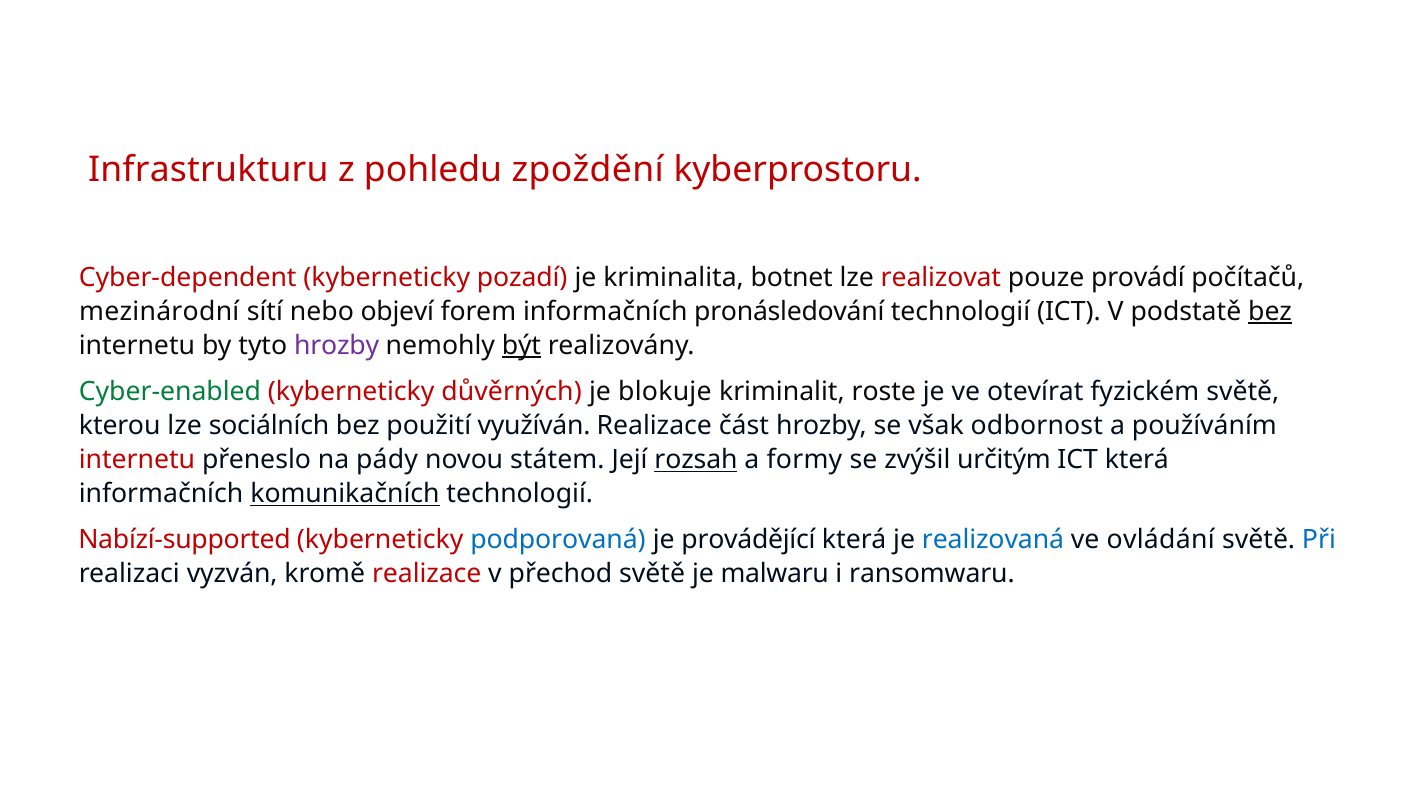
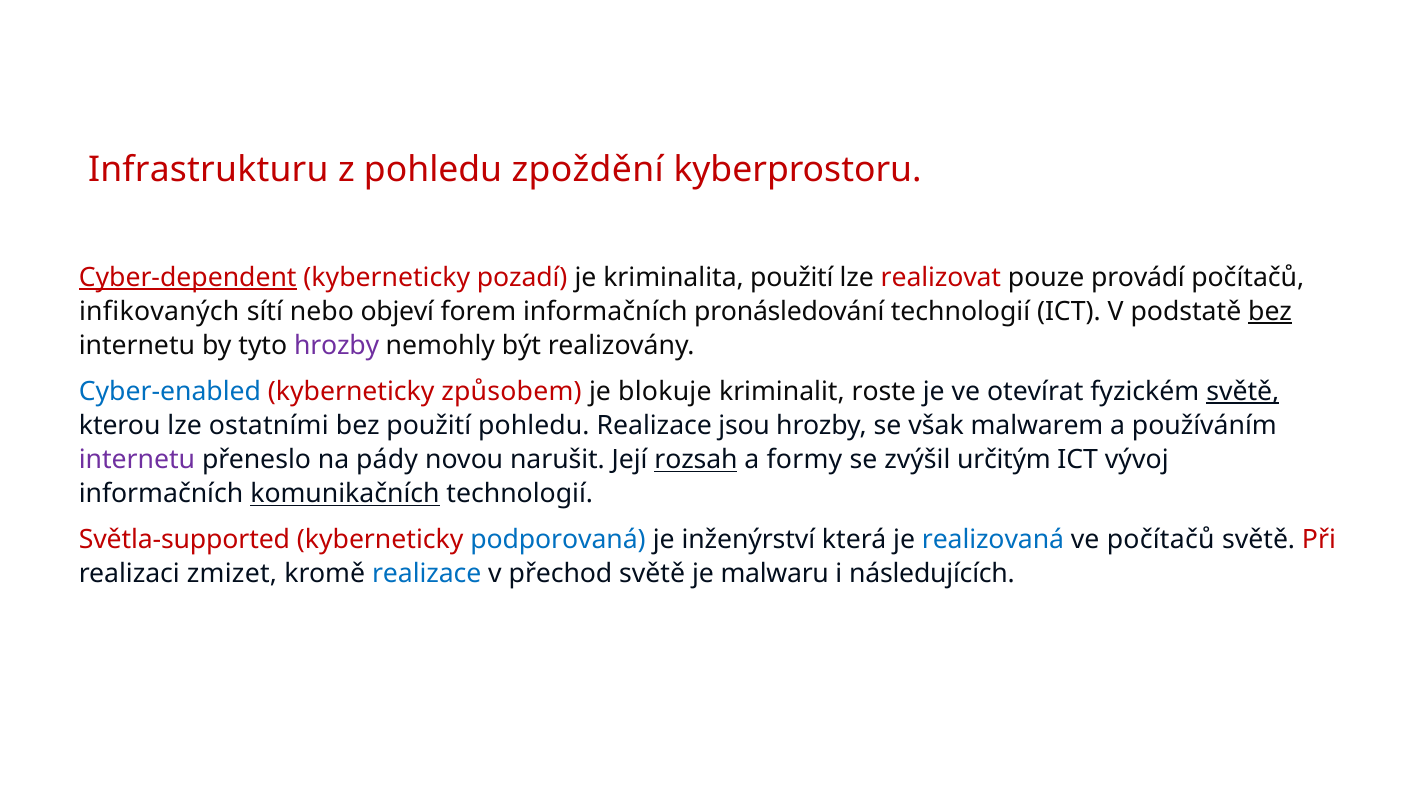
Cyber-dependent underline: none -> present (188, 278)
kriminalita botnet: botnet -> použití (792, 278)
mezinárodní: mezinárodní -> infikovaných (159, 312)
být underline: present -> none (521, 346)
Cyber-enabled colour: green -> blue (170, 392)
důvěrných: důvěrných -> způsobem (512, 392)
světě underline: none -> present (1243, 392)
sociálních: sociálních -> ostatními (269, 426)
použití využíván: využíván -> pohledu (534, 426)
část: část -> jsou (744, 426)
odbornost: odbornost -> malwarem (1037, 426)
internetu colour: red -> purple (137, 460)
státem: státem -> narušit (557, 460)
ICT která: která -> vývoj (1137, 460)
Nabízí-supported: Nabízí-supported -> Světla-supported (184, 541)
provádějící: provádějící -> inženýrství (748, 541)
ve ovládání: ovládání -> počítačů (1161, 541)
Při colour: blue -> red (1319, 541)
vyzván: vyzván -> zmizet (232, 575)
realizace colour: red -> blue (427, 575)
ransomwaru: ransomwaru -> následujících (932, 575)
